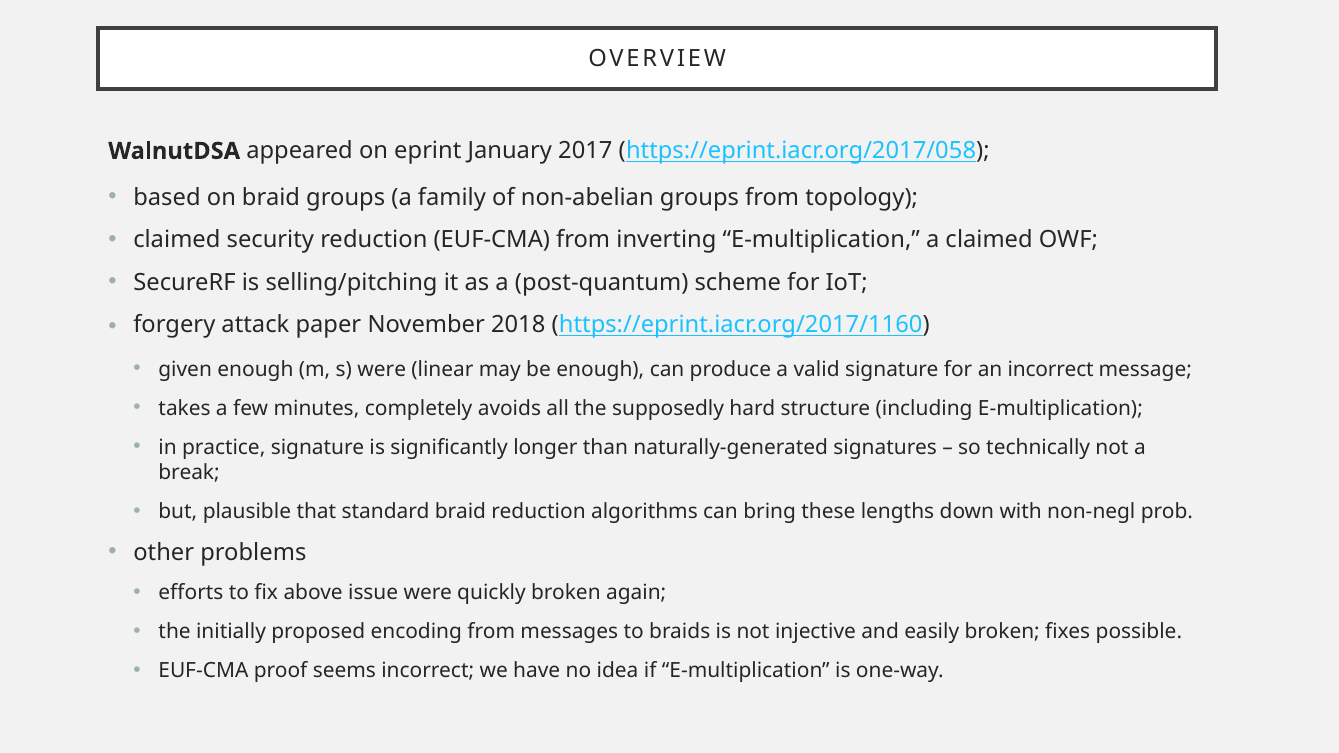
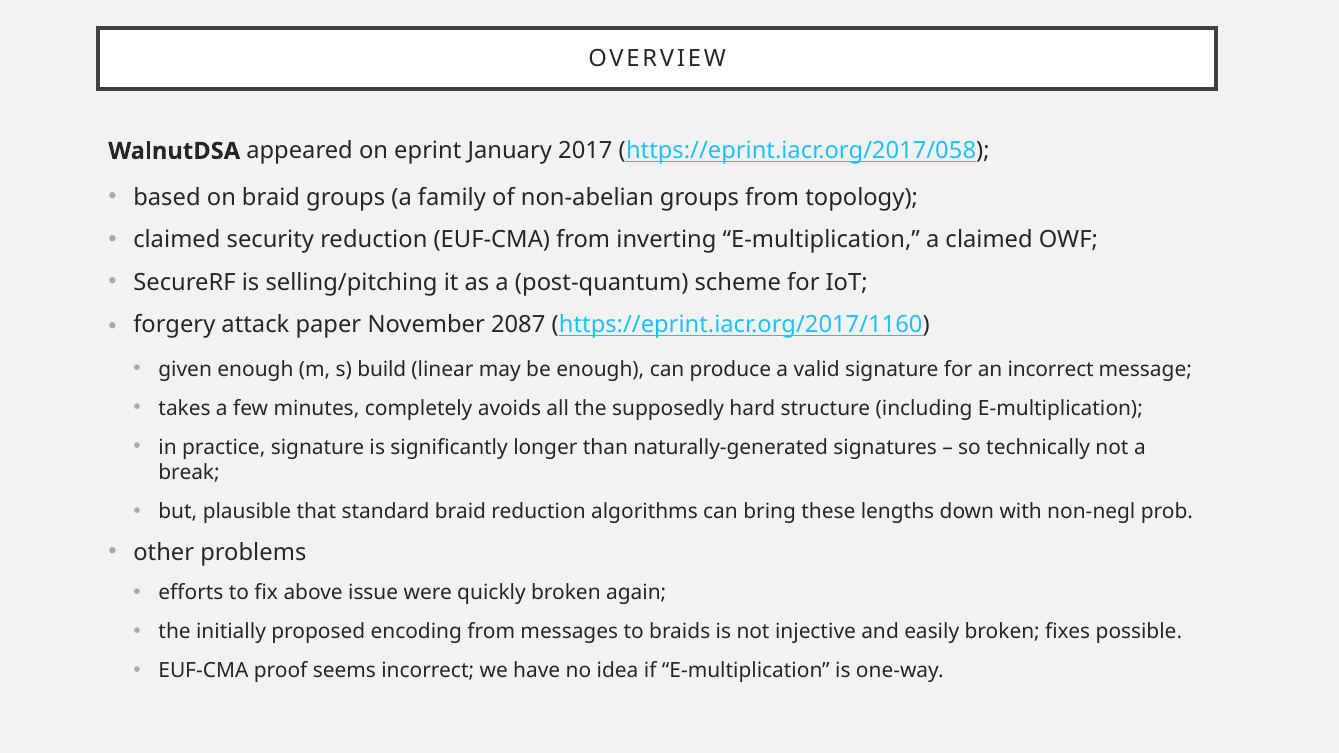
2018: 2018 -> 2087 (518, 325)
s were: were -> build (382, 369)
